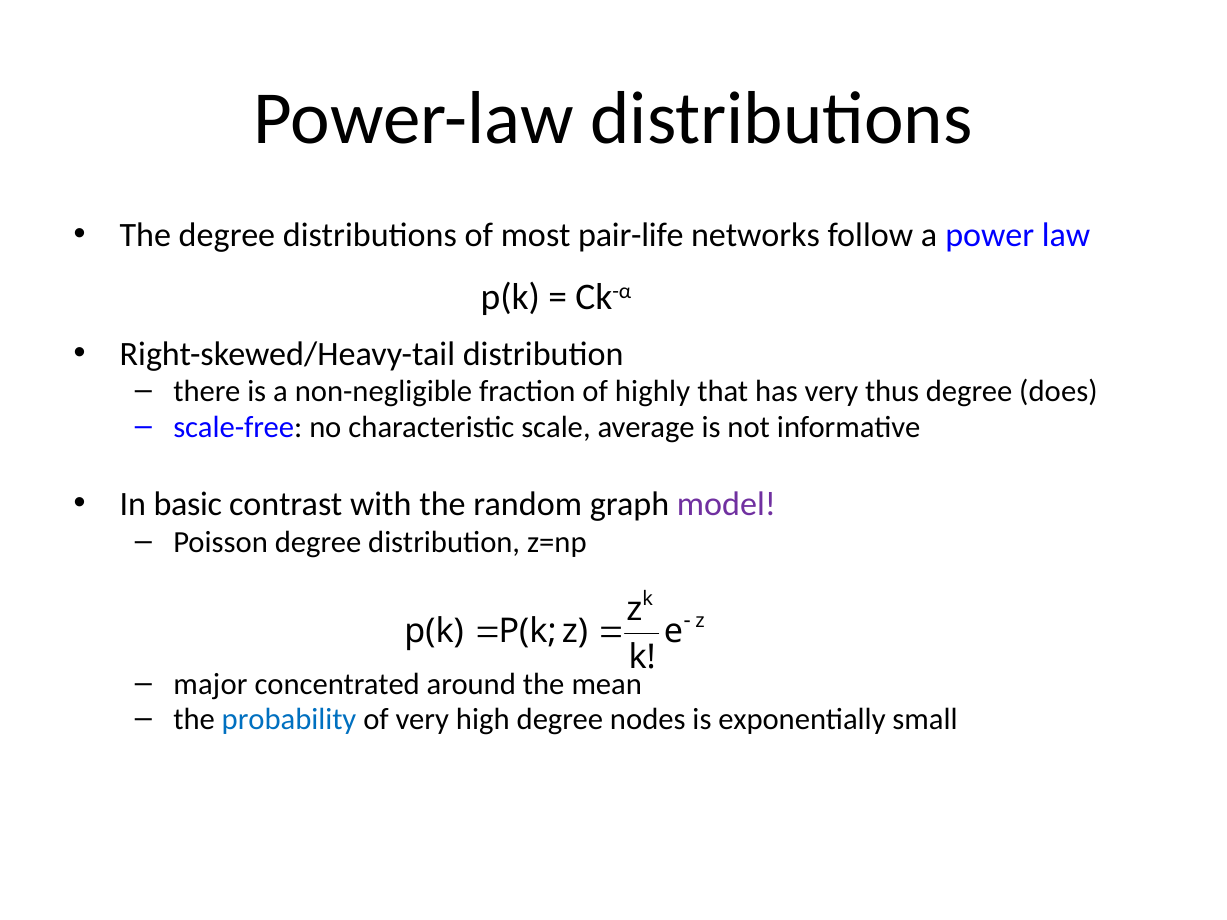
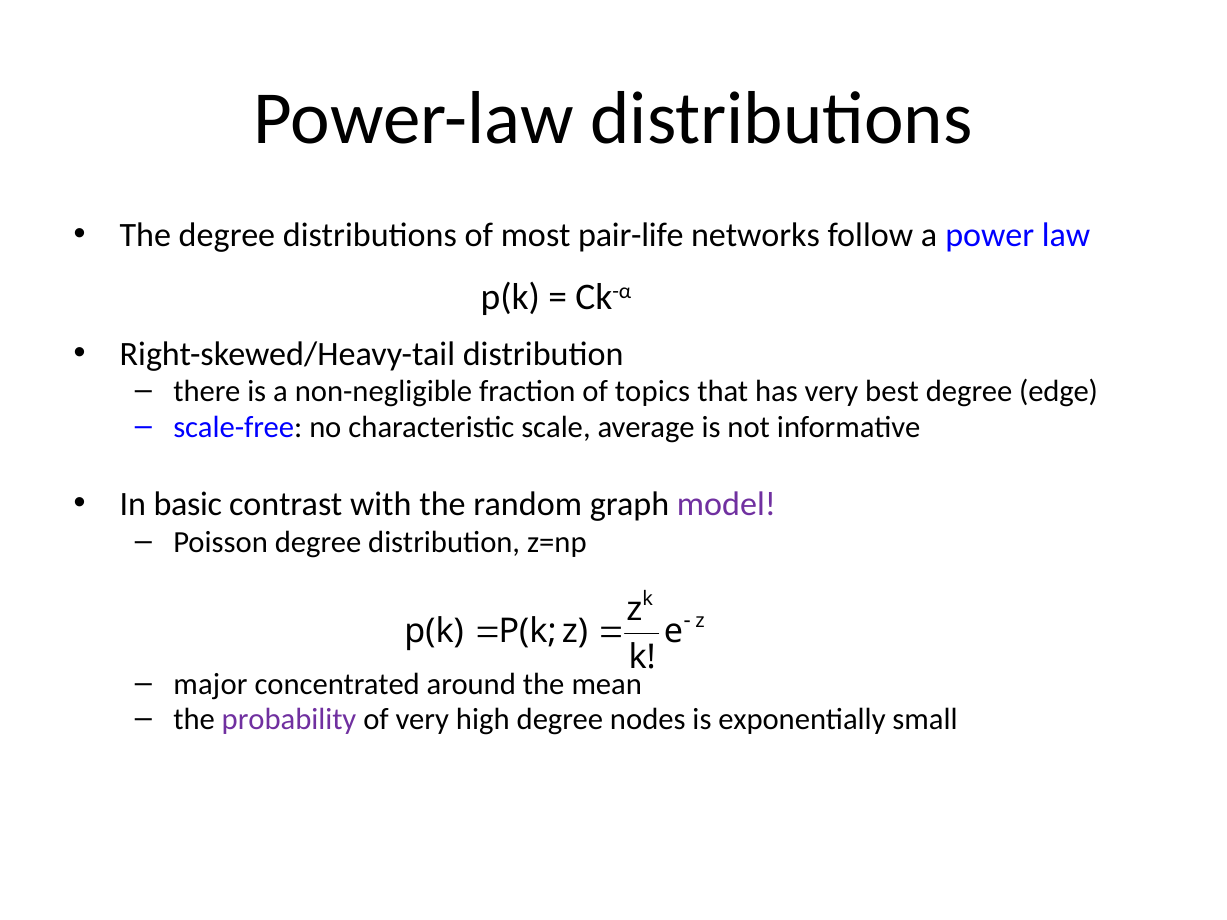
highly: highly -> topics (652, 392)
thus: thus -> best (892, 392)
does: does -> edge (1059, 392)
probability colour: blue -> purple (289, 720)
